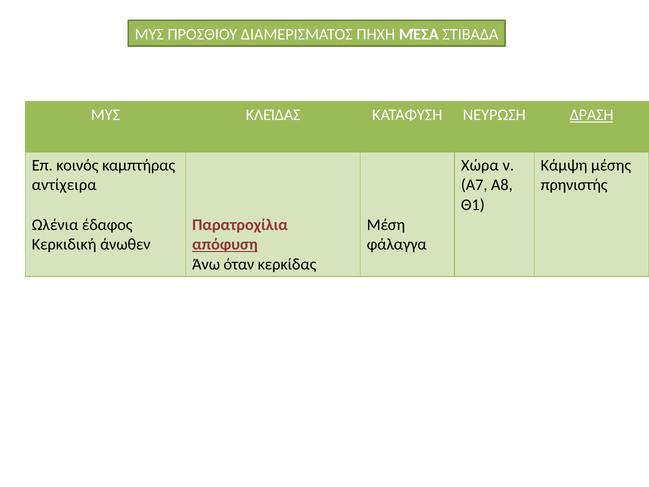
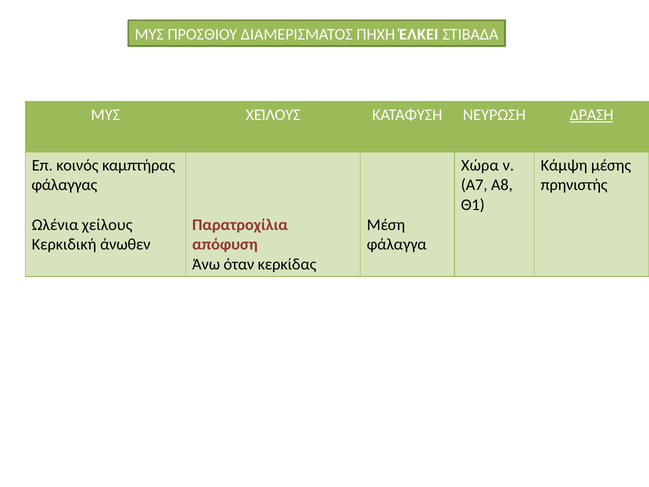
ΜΈΣΑ: ΜΈΣΑ -> ΈΛΚΕΙ (419, 34)
ΜΥΣ ΚΛΕΊΔΑΣ: ΚΛΕΊΔΑΣ -> ΧΕΊΛΟΥΣ (273, 115)
αντίχειρα: αντίχειρα -> φάλαγγας (64, 185)
Ωλένια έδαφος: έδαφος -> χείλους (107, 225)
απόφυση underline: present -> none (225, 244)
